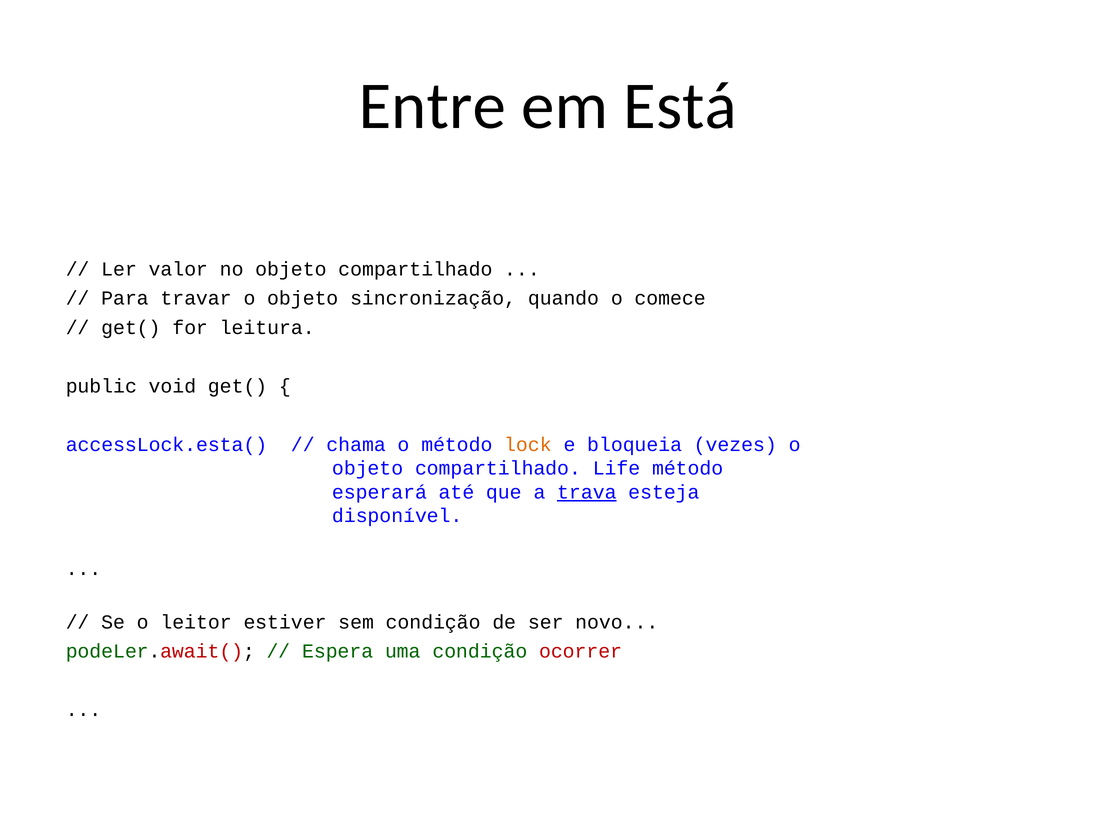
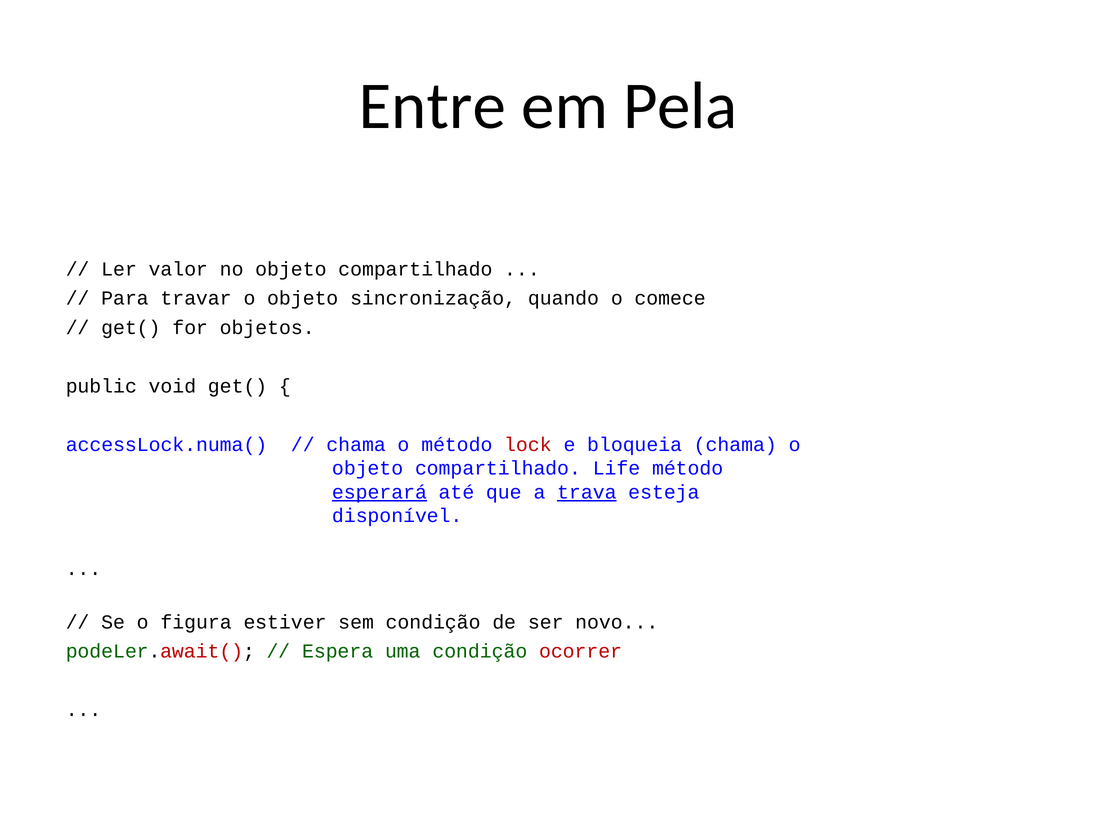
Está: Está -> Pela (680, 106)
leitura: leitura -> objetos (267, 328)
accessLock.esta(: accessLock.esta( -> accessLock.numa( (166, 445)
lock colour: orange -> red (528, 445)
bloqueia vezes: vezes -> chama (735, 445)
esperará underline: none -> present (379, 492)
leitor: leitor -> figura (196, 622)
